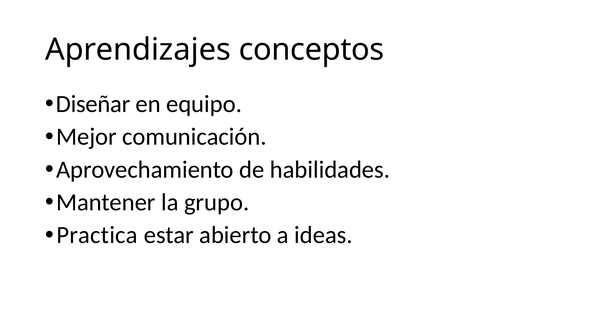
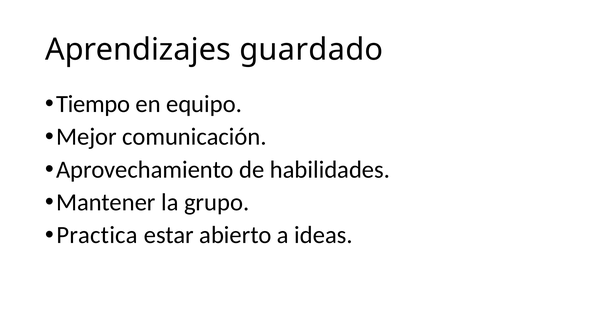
conceptos: conceptos -> guardado (311, 50)
Diseñar: Diseñar -> Tiempo (93, 104)
